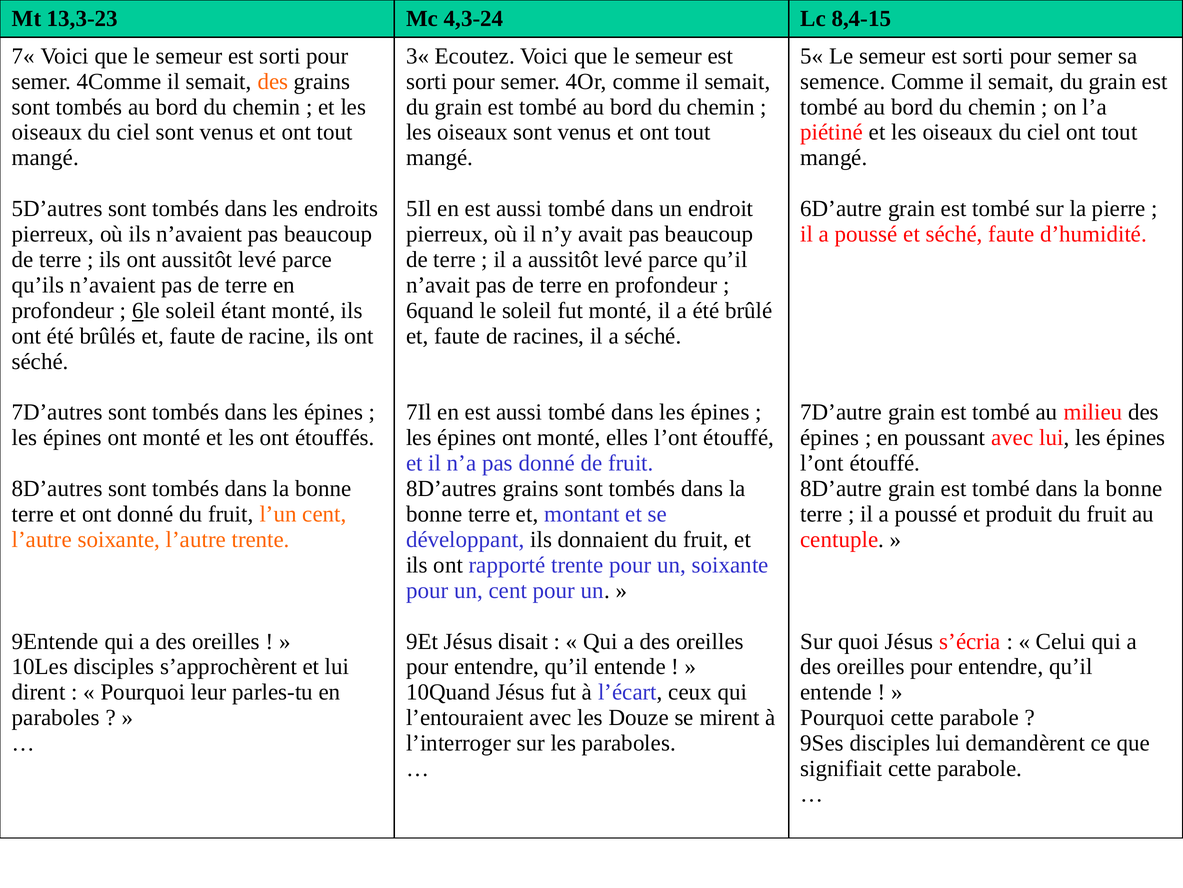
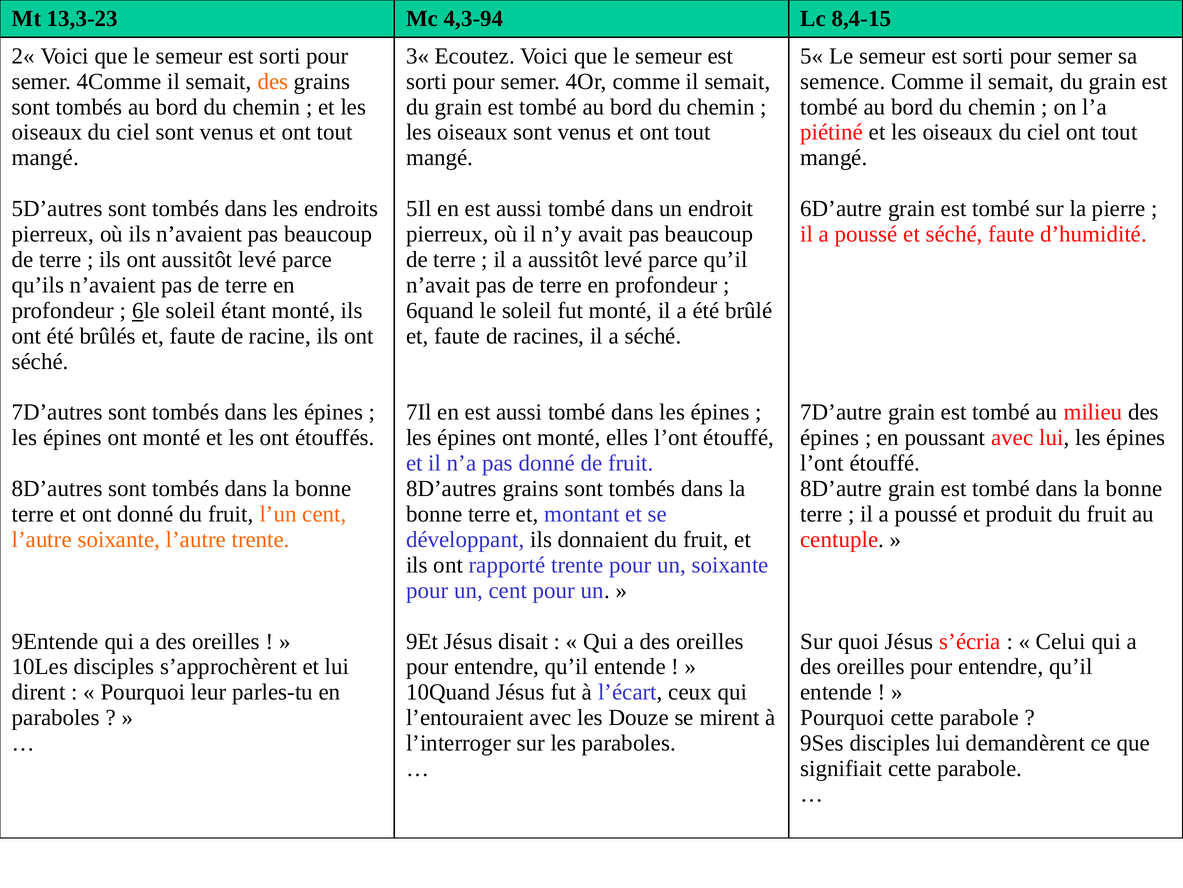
4,3-24: 4,3-24 -> 4,3-94 (474, 19)
7«: 7« -> 2« (23, 56)
